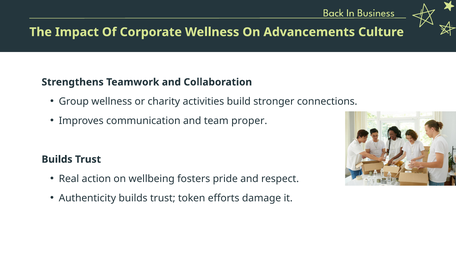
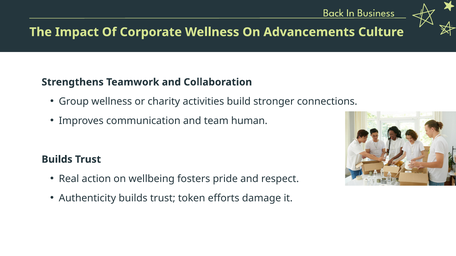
proper: proper -> human (249, 121)
